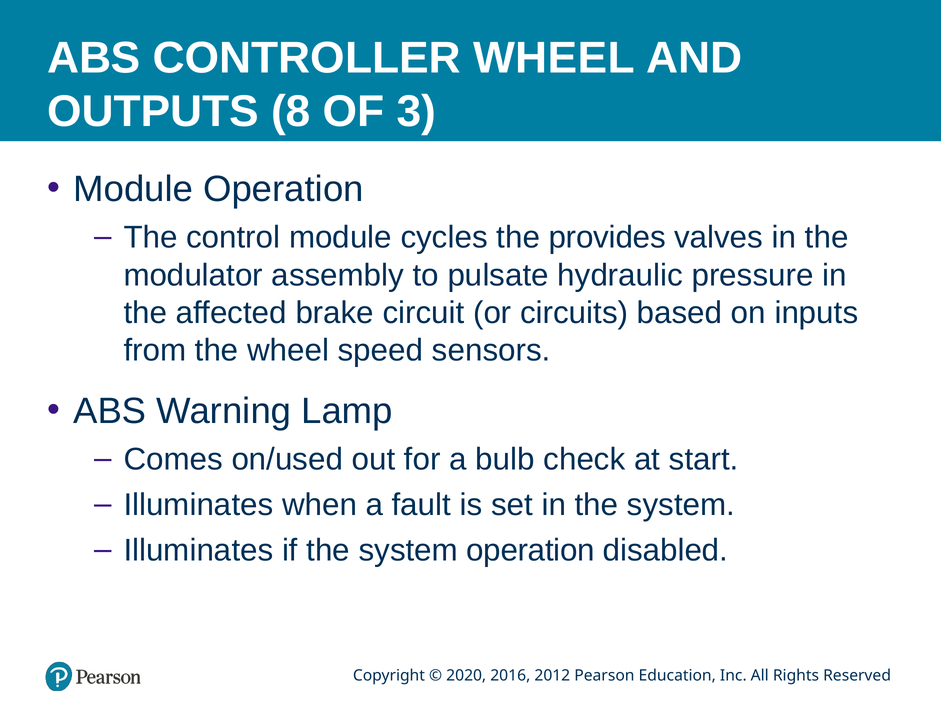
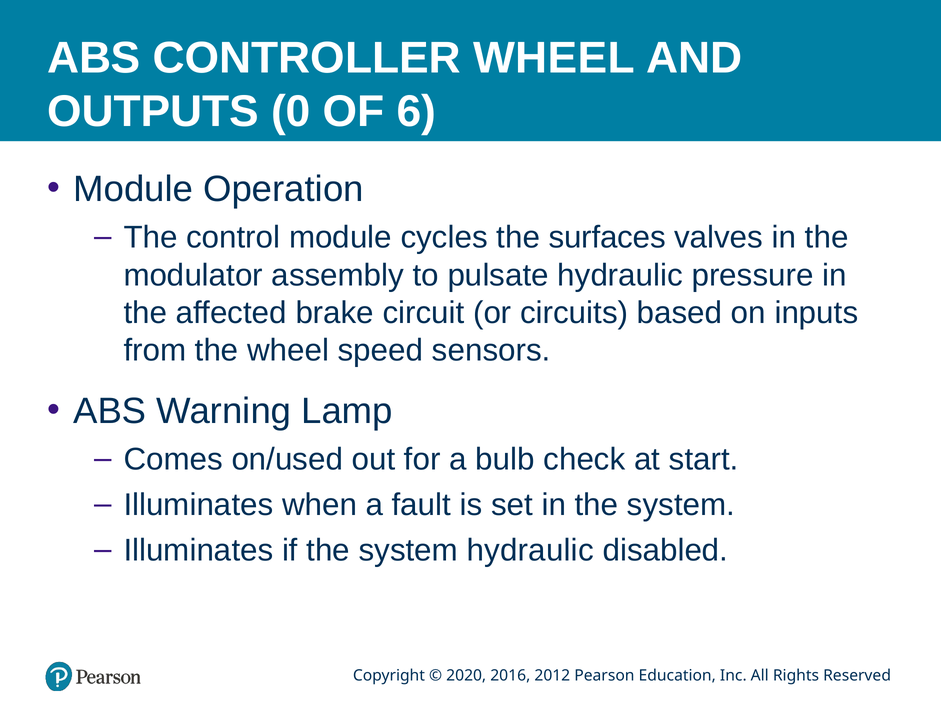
8: 8 -> 0 (291, 111)
3: 3 -> 6 (416, 111)
provides: provides -> surfaces (607, 237)
system operation: operation -> hydraulic (530, 550)
